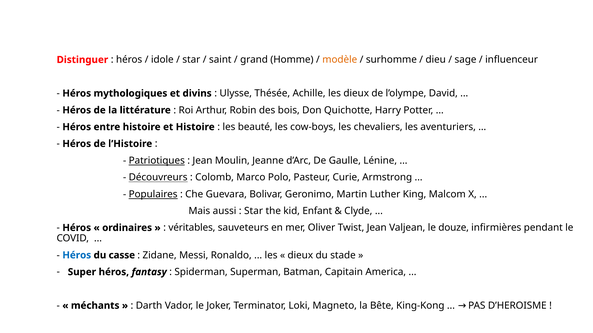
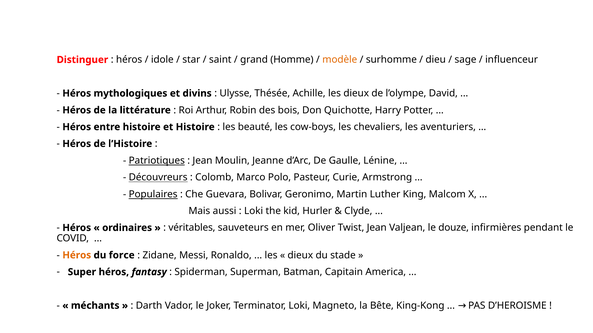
Star: Star -> Loki (254, 211)
Enfant: Enfant -> Hurler (317, 211)
Héros colour: blue -> orange (77, 256)
casse: casse -> force (122, 256)
